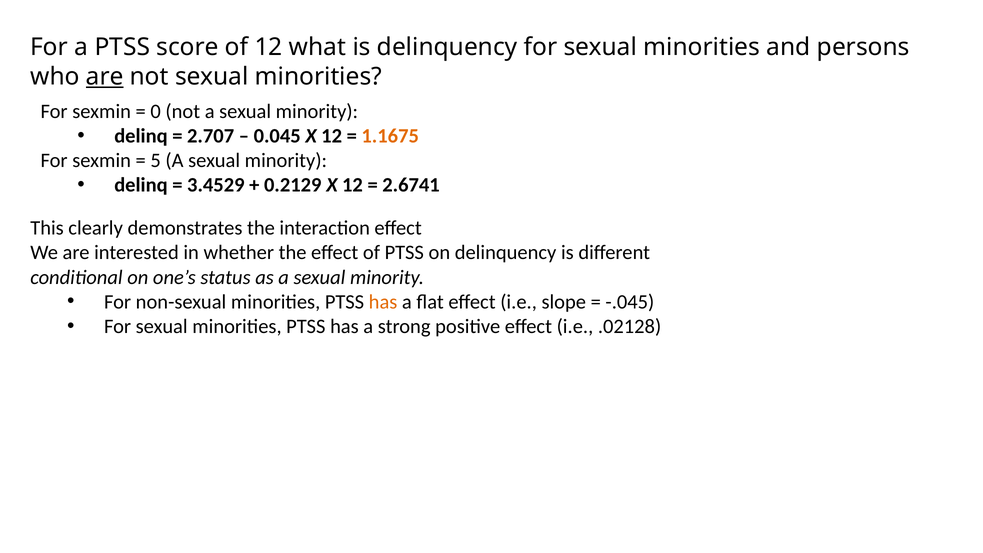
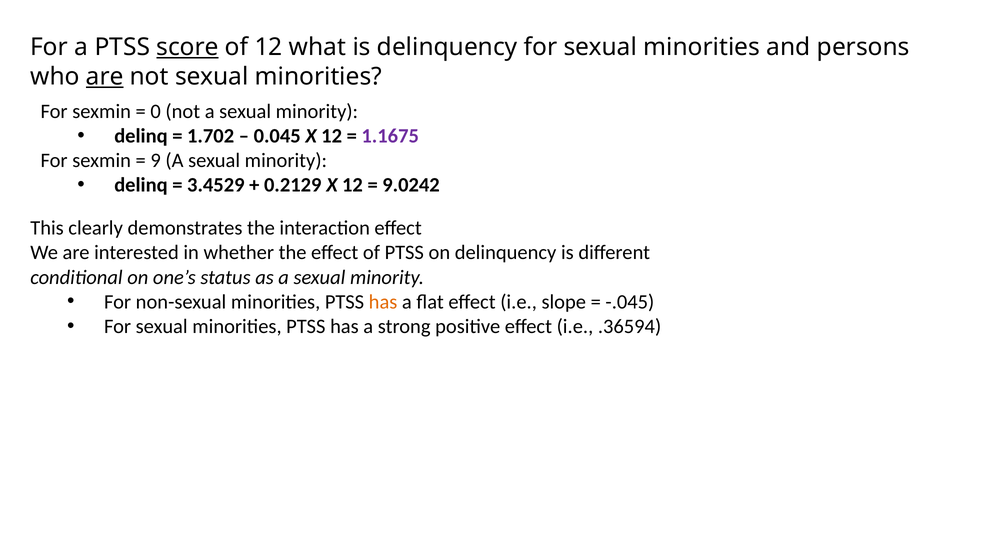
score underline: none -> present (188, 47)
2.707: 2.707 -> 1.702 (211, 136)
1.1675 colour: orange -> purple (390, 136)
5: 5 -> 9 (156, 161)
2.6741: 2.6741 -> 9.0242 (411, 185)
.02128: .02128 -> .36594 (630, 326)
